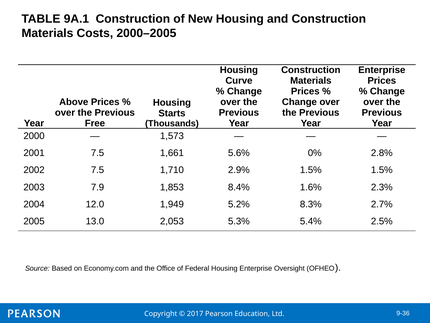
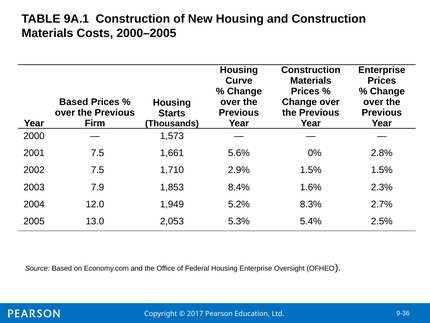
Above: Above -> Based (74, 102)
Free: Free -> Firm (95, 123)
